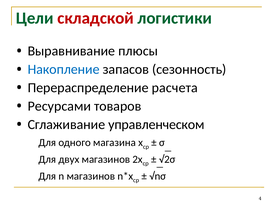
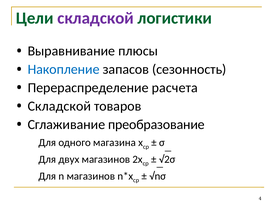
складской colour: red -> purple (96, 18)
Ресурсами: Ресурсами -> Складской (59, 106)
управленческом: управленческом -> преобразование (156, 125)
